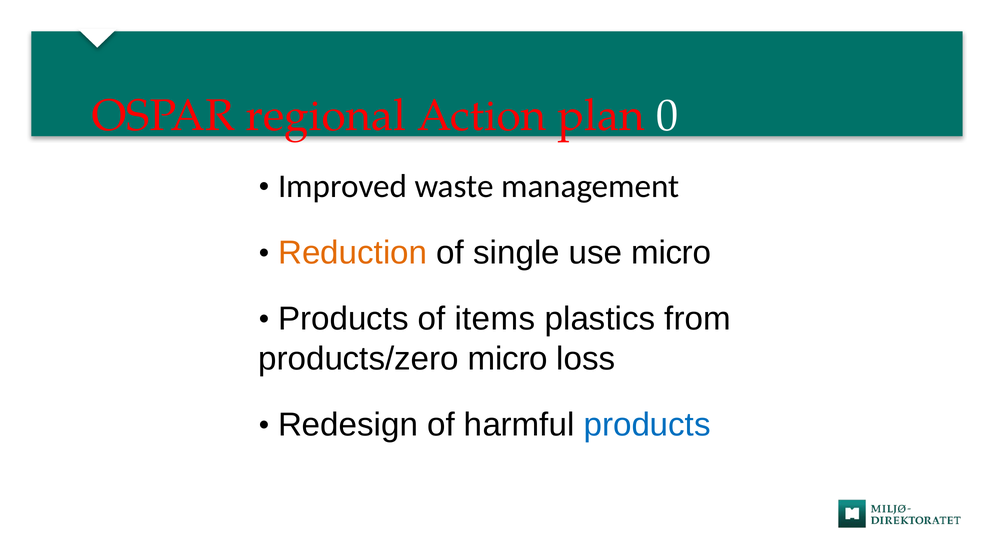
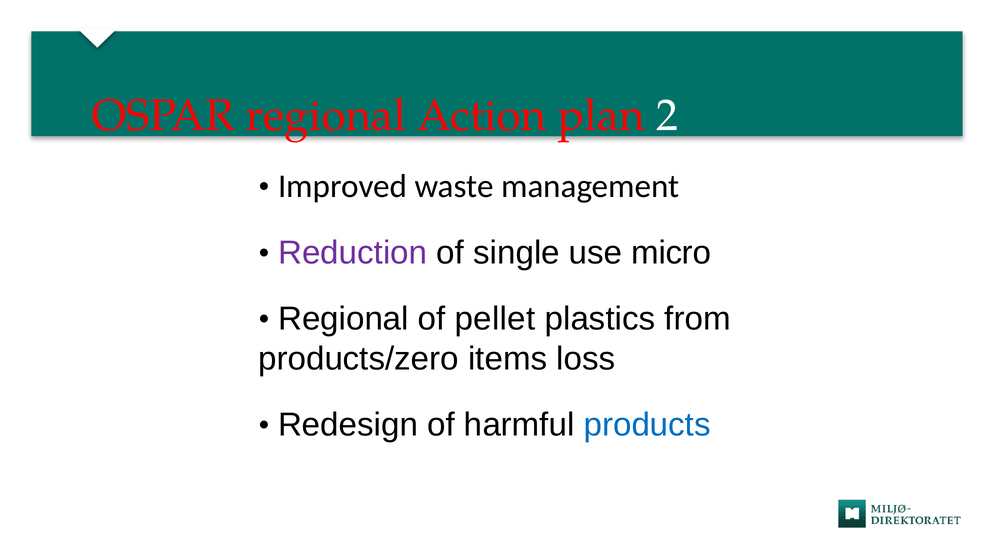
0: 0 -> 2 (667, 116)
Reduction colour: orange -> purple (353, 253)
Products: Products -> Regional (343, 319)
items: items -> pellet (495, 319)
products/zero micro: micro -> items (508, 359)
